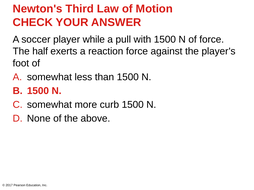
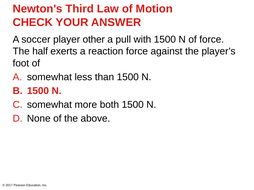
while: while -> other (94, 40)
curb: curb -> both (109, 105)
